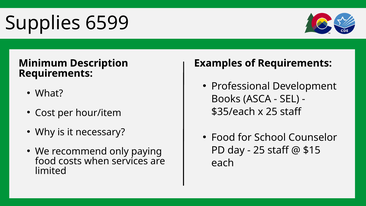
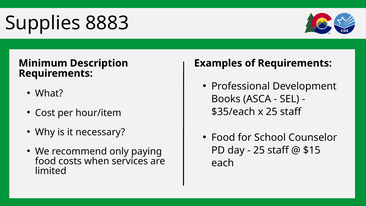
6599: 6599 -> 8883 (107, 23)
